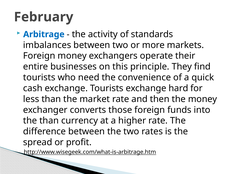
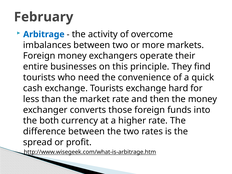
standards: standards -> overcome (152, 34)
the than: than -> both (49, 121)
